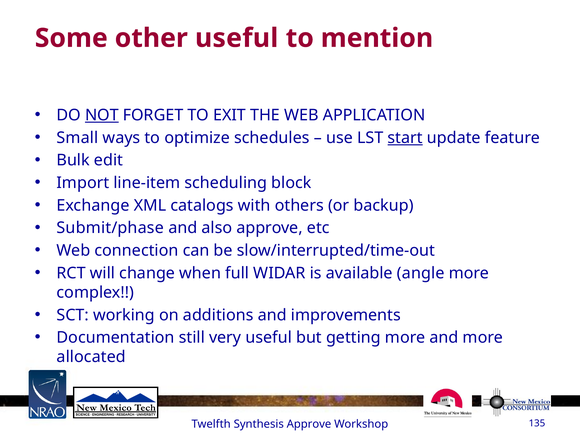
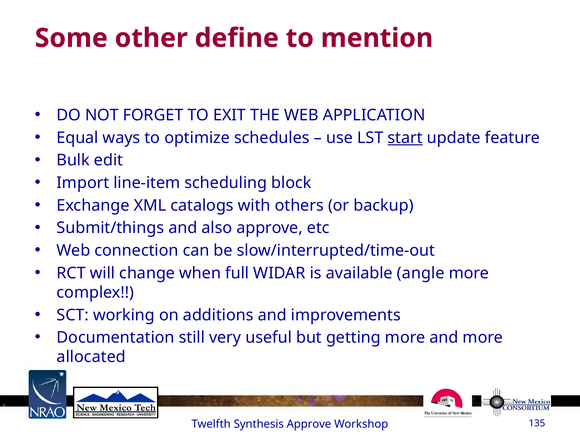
other useful: useful -> define (237, 38)
NOT underline: present -> none (102, 115)
Small: Small -> Equal (78, 138)
Submit/phase: Submit/phase -> Submit/things (110, 228)
